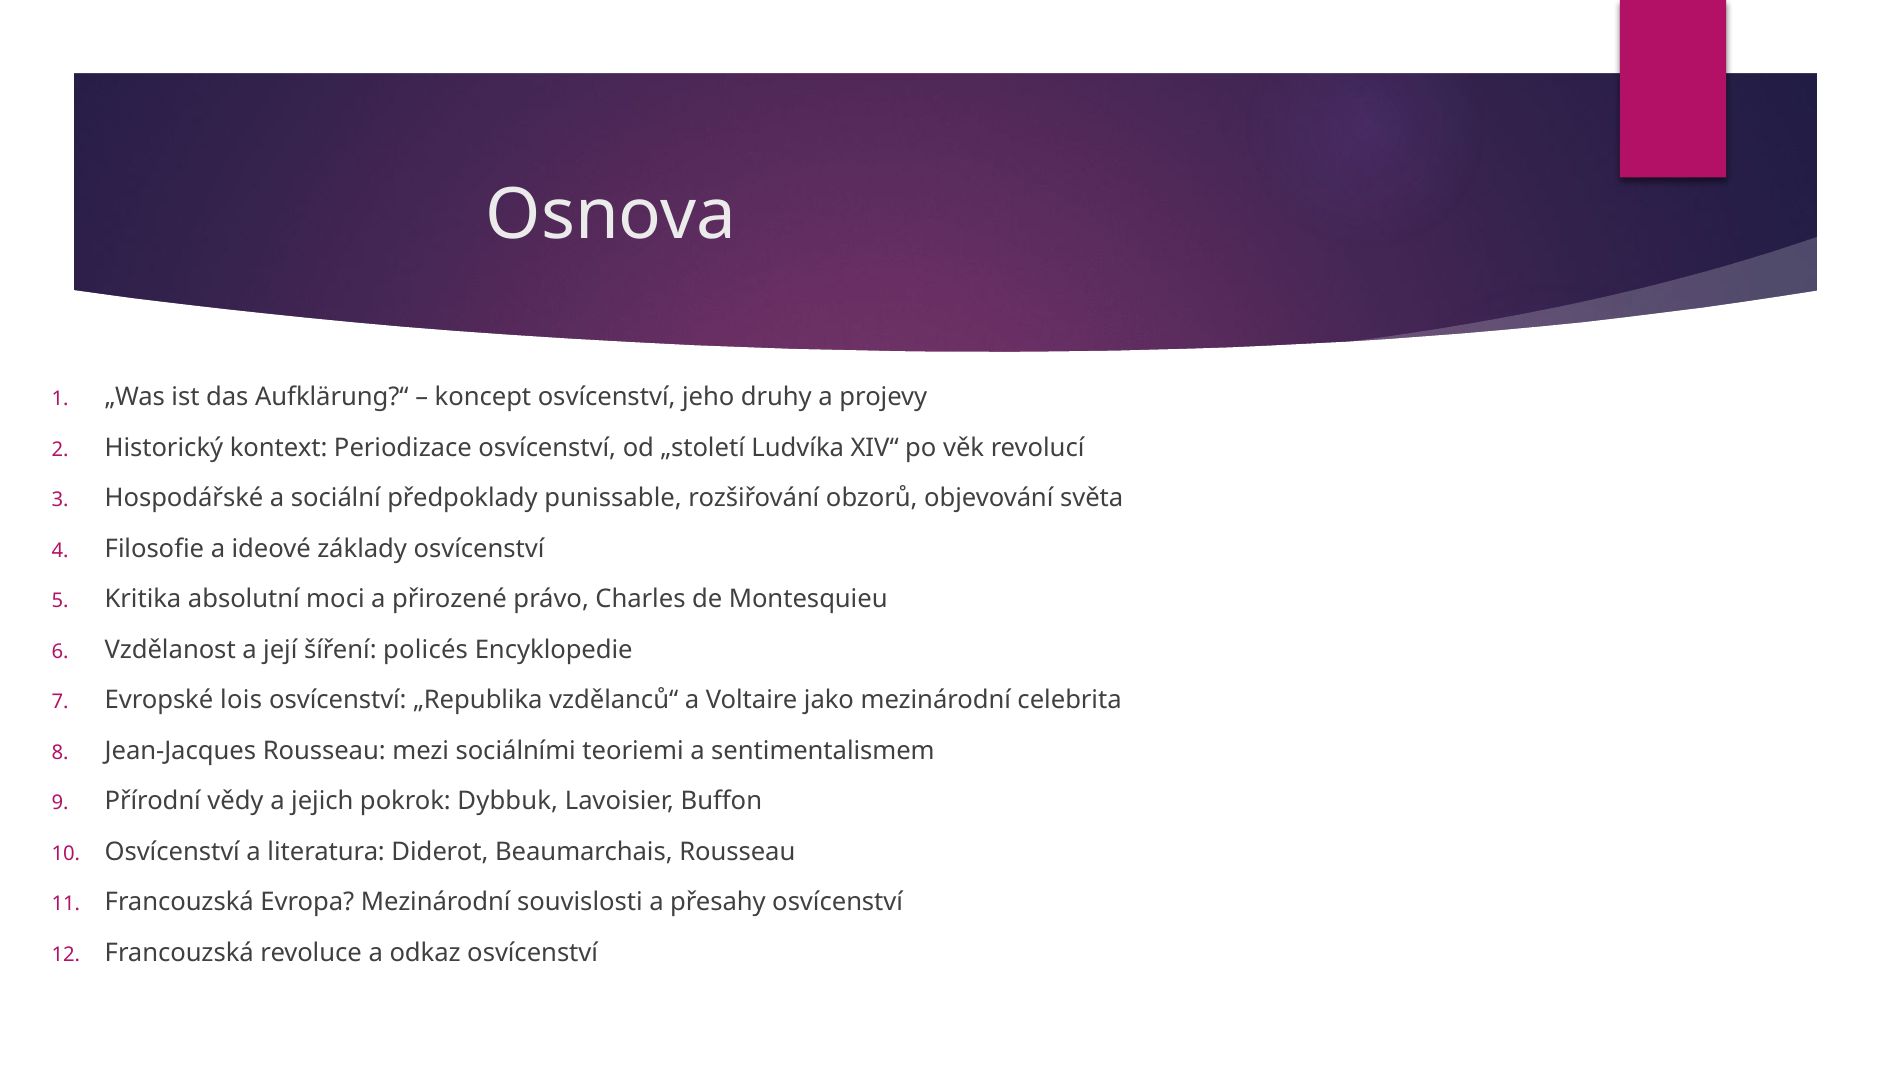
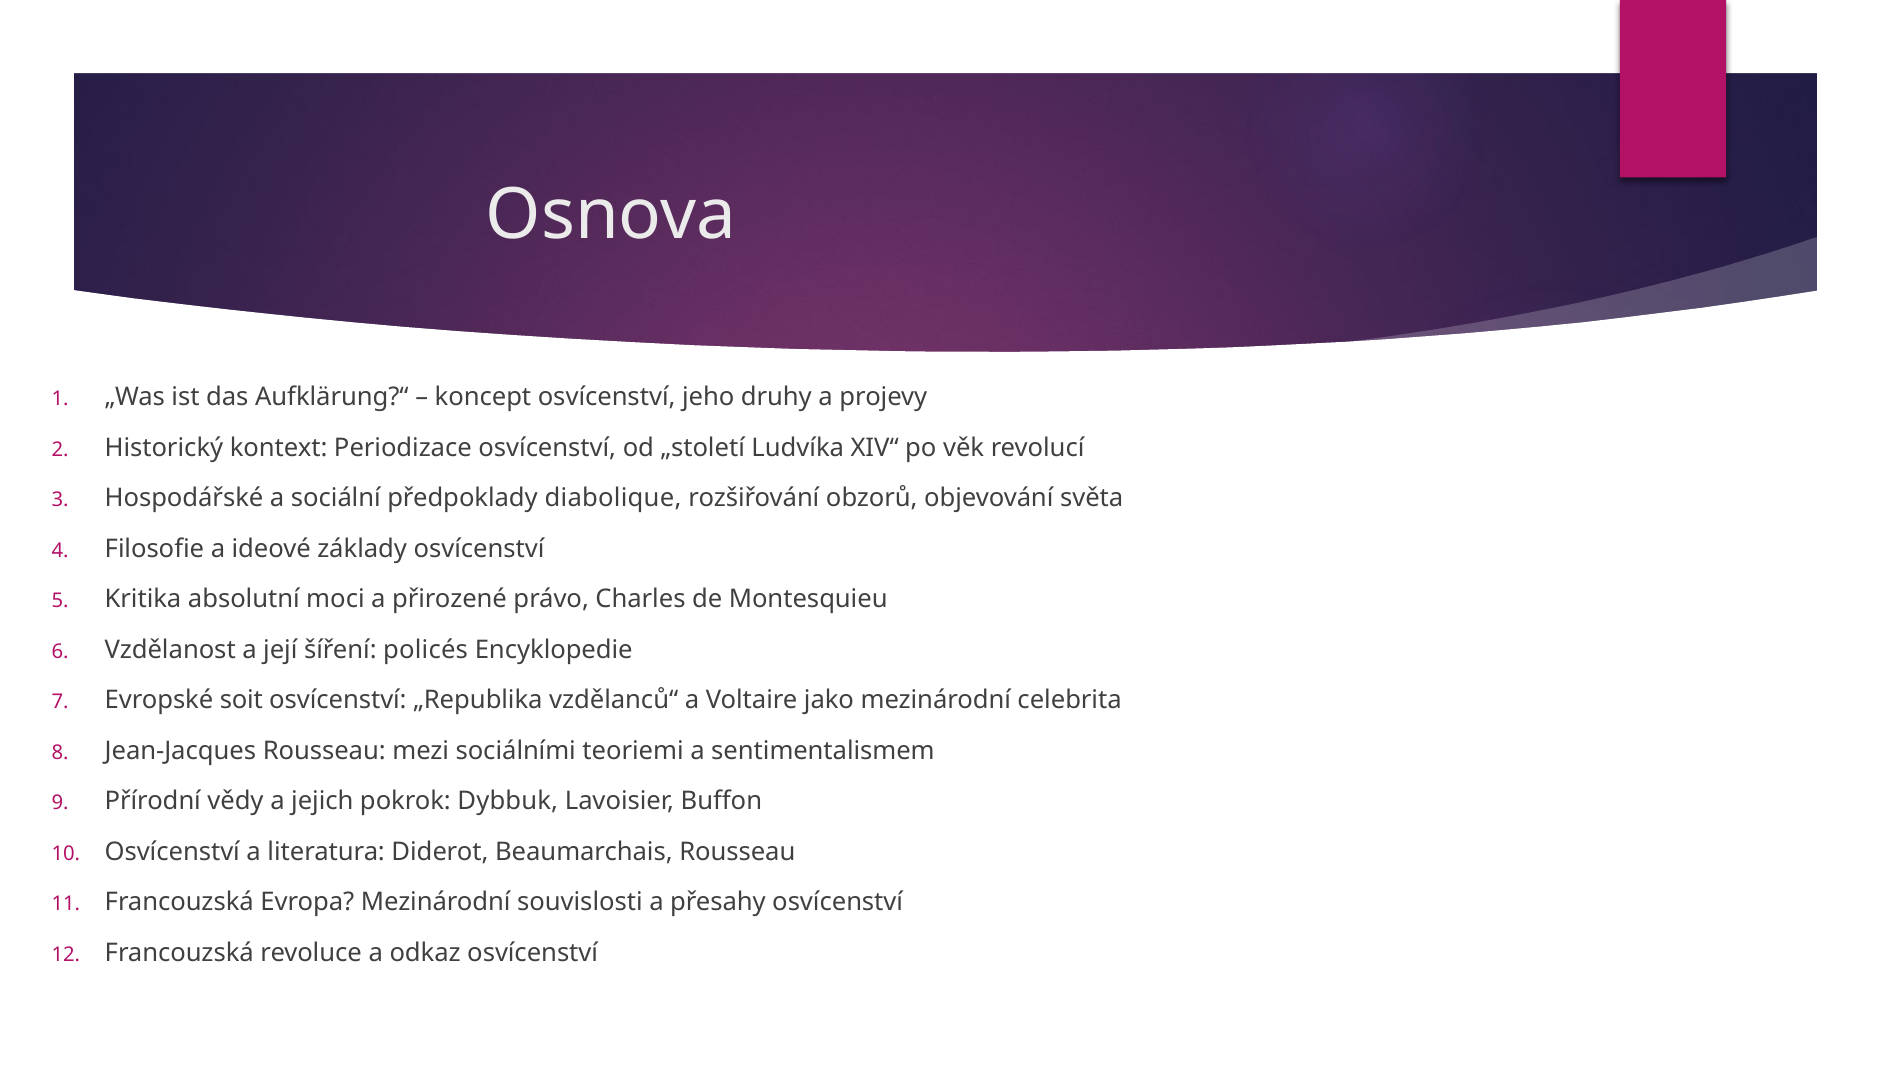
punissable: punissable -> diabolique (613, 498)
lois: lois -> soit (241, 700)
